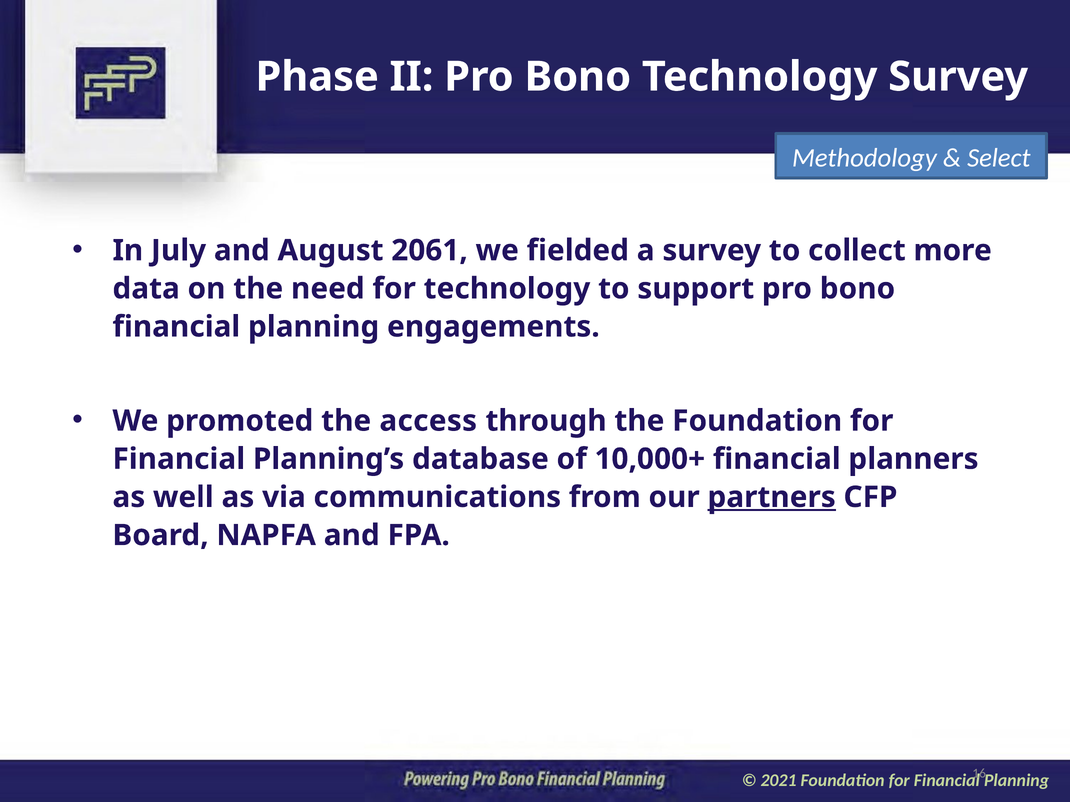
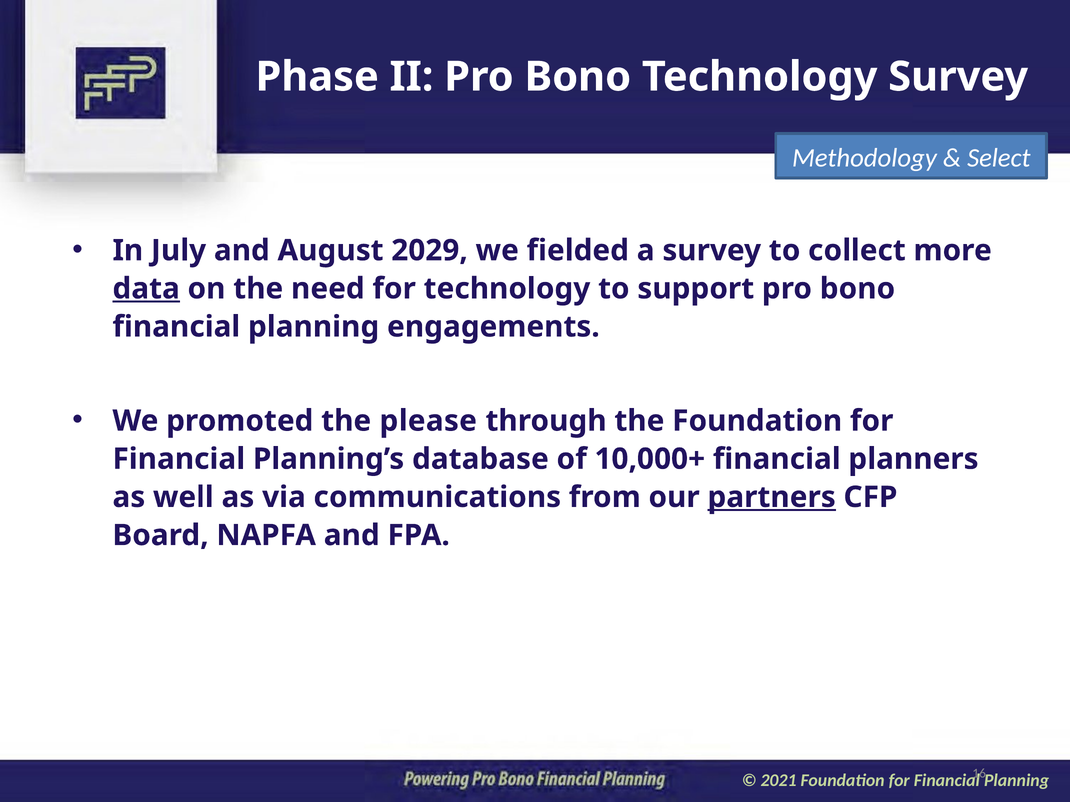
2061: 2061 -> 2029 (430, 251)
data underline: none -> present (146, 289)
access: access -> please (428, 421)
